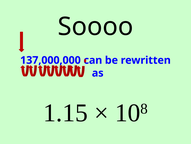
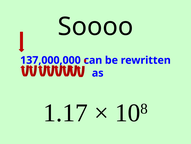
1.15: 1.15 -> 1.17 (66, 112)
